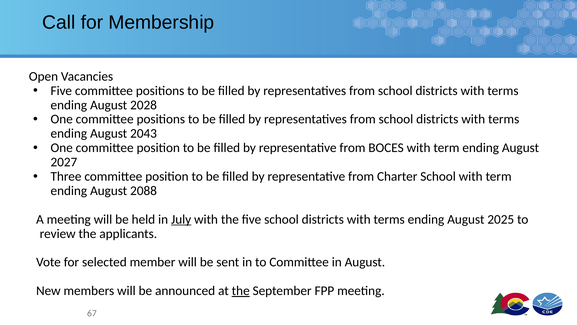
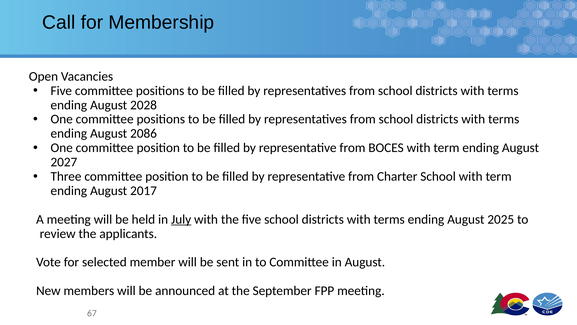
2043: 2043 -> 2086 (144, 133)
2088: 2088 -> 2017 (144, 191)
the underline: present -> none (241, 290)
